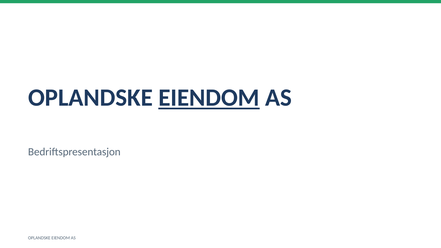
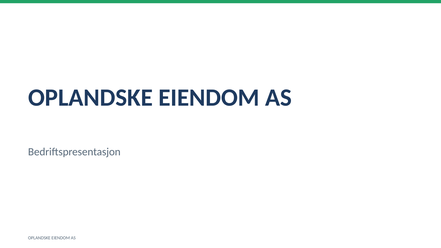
EIENDOM underline: present -> none (209, 98)
